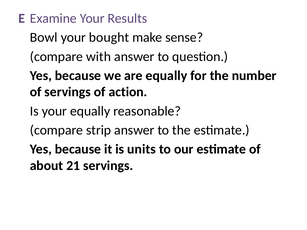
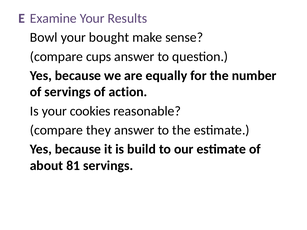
with: with -> cups (99, 57)
your equally: equally -> cookies (90, 111)
strip: strip -> they (99, 130)
units: units -> build (142, 149)
21: 21 -> 81 (73, 166)
